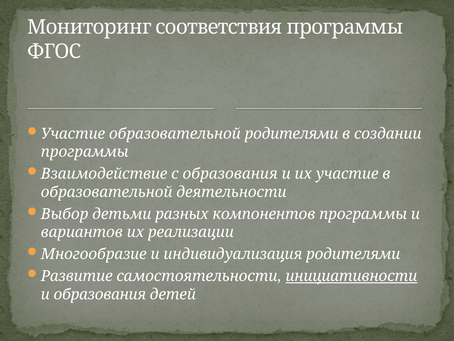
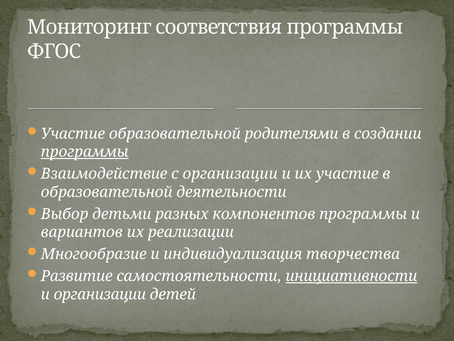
программы underline: none -> present (85, 152)
с образования: образования -> организации (230, 174)
индивидуализация родителями: родителями -> творчества (353, 254)
и образования: образования -> организации (100, 294)
